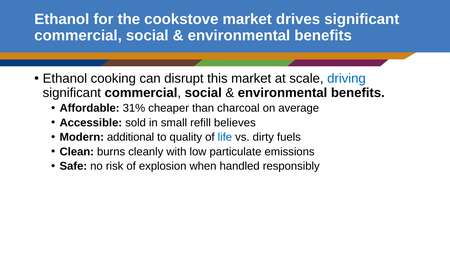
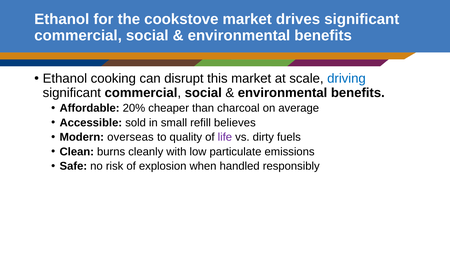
31%: 31% -> 20% (134, 108)
additional: additional -> overseas (130, 137)
life colour: blue -> purple (225, 137)
